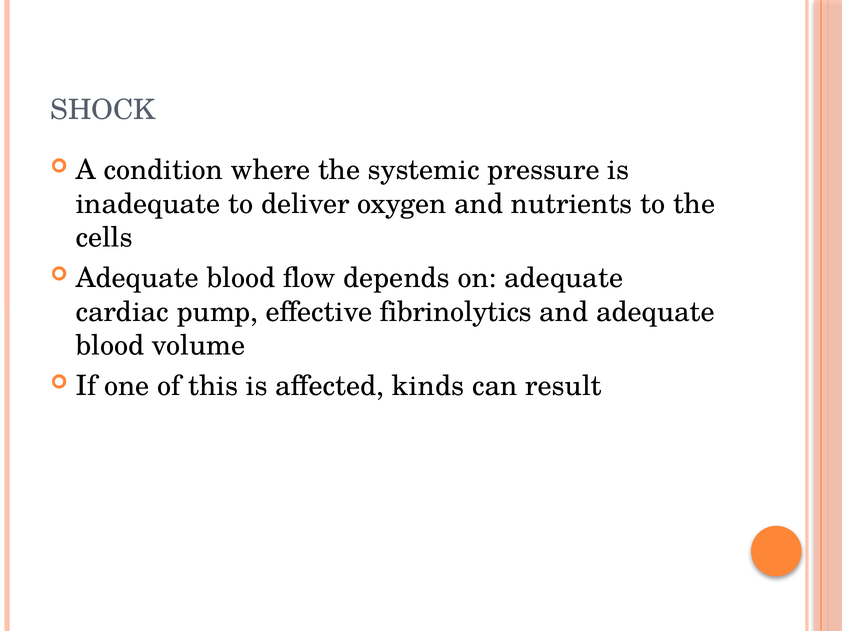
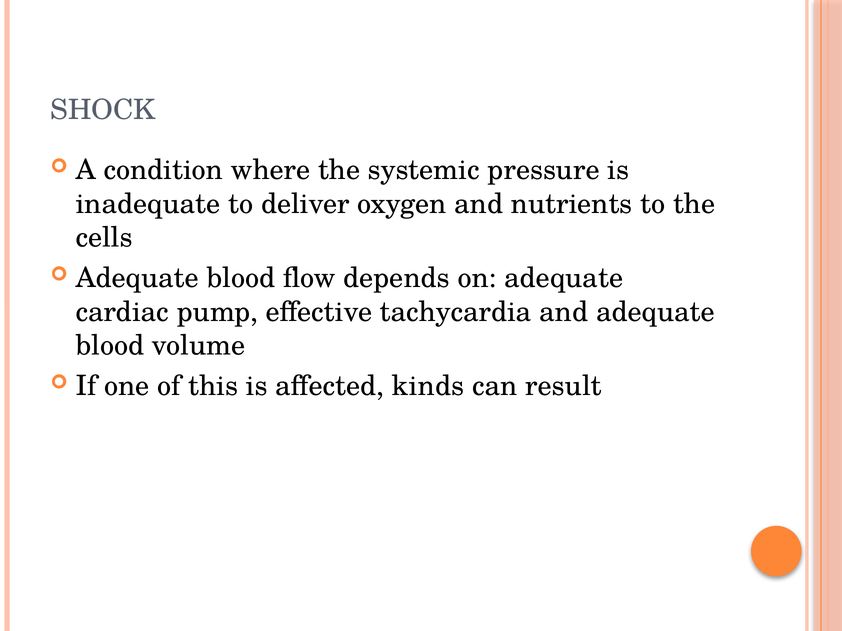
fibrinolytics: fibrinolytics -> tachycardia (456, 312)
